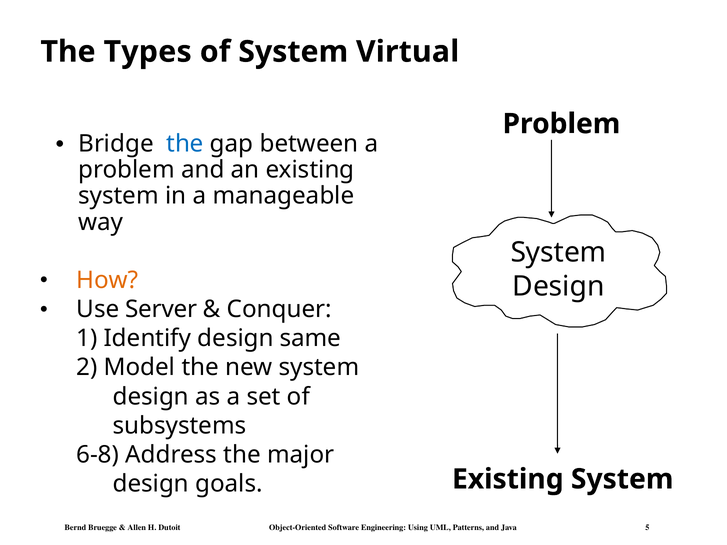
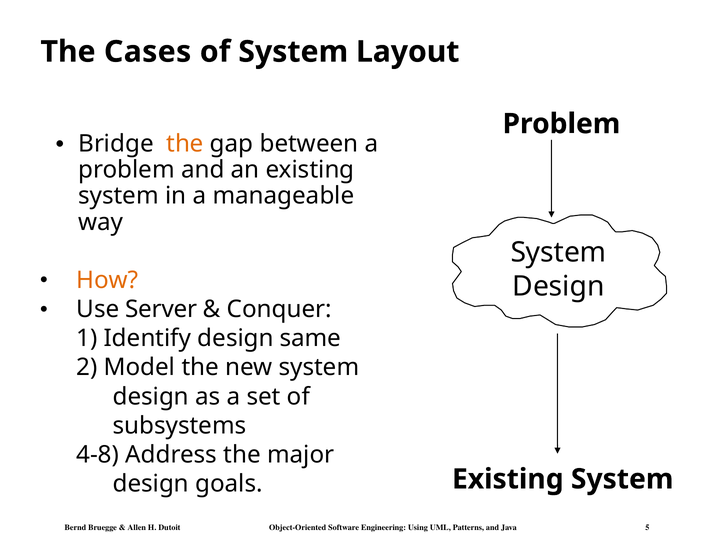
Types: Types -> Cases (148, 52)
Virtual: Virtual -> Layout (408, 52)
the colour: blue -> orange (185, 144)
6-8: 6-8 -> 4-8 (98, 455)
